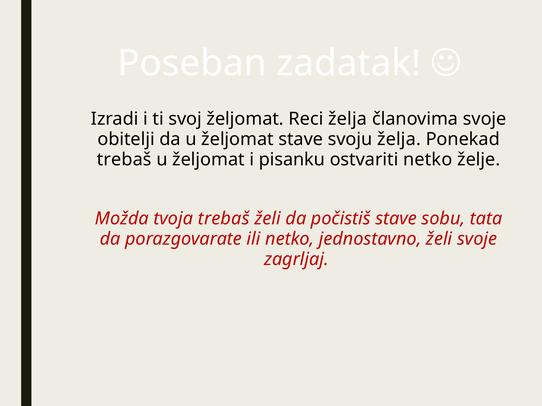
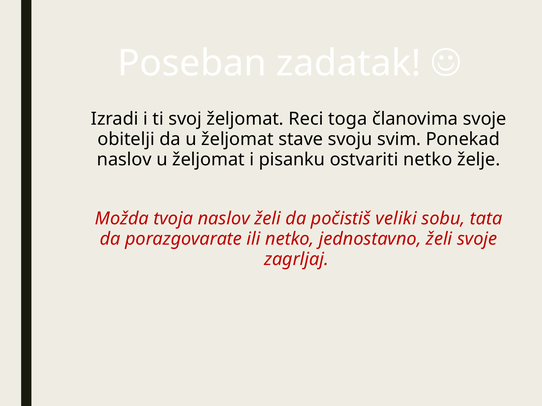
Reci želja: želja -> toga (348, 119)
svoju želja: želja -> svim (399, 140)
trebaš: trebaš -> naslov (124, 160)
tvoja trebaš: trebaš -> naslov (224, 219)
počistiš stave: stave -> veliki (396, 219)
